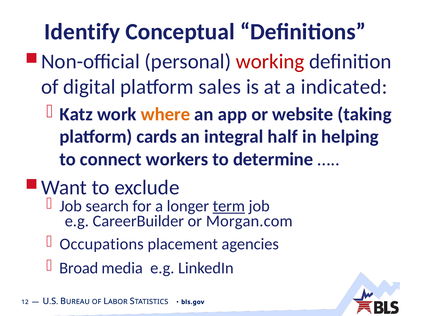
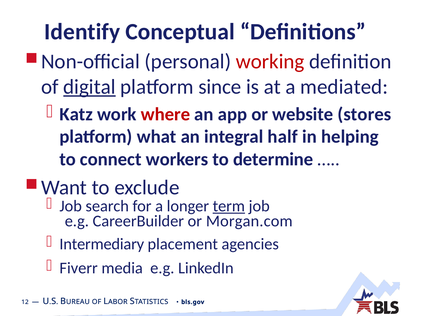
digital underline: none -> present (89, 87)
sales: sales -> since (220, 87)
indicated: indicated -> mediated (344, 87)
where colour: orange -> red (165, 114)
taking: taking -> stores (364, 114)
cards: cards -> what (157, 137)
Occupations: Occupations -> Intermediary (102, 244)
Broad: Broad -> Fiverr (79, 268)
